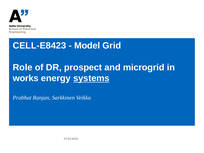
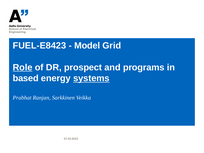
CELL-E8423: CELL-E8423 -> FUEL-E8423 (39, 46)
Role underline: none -> present (23, 67)
microgrid: microgrid -> programs (144, 67)
works: works -> based (26, 78)
